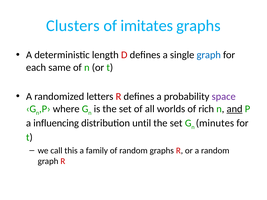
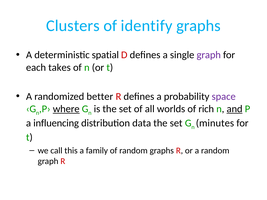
imitates: imitates -> identify (147, 26)
length: length -> spatial (105, 55)
graph colour: blue -> purple (209, 55)
same: same -> takes (60, 67)
letters: letters -> better (100, 97)
where underline: none -> present (66, 109)
until: until -> data (142, 123)
